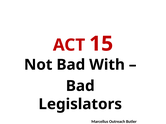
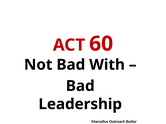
15: 15 -> 60 (101, 44)
Legislators: Legislators -> Leadership (80, 105)
